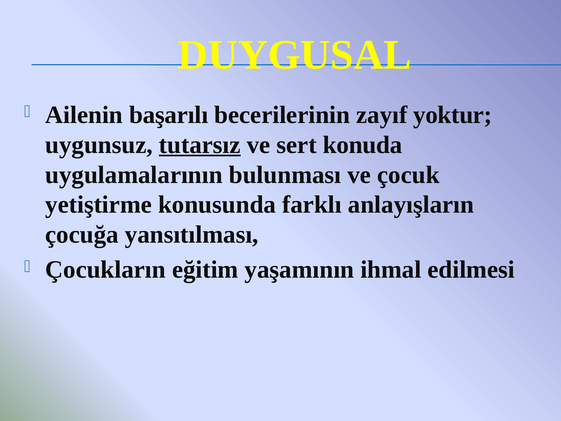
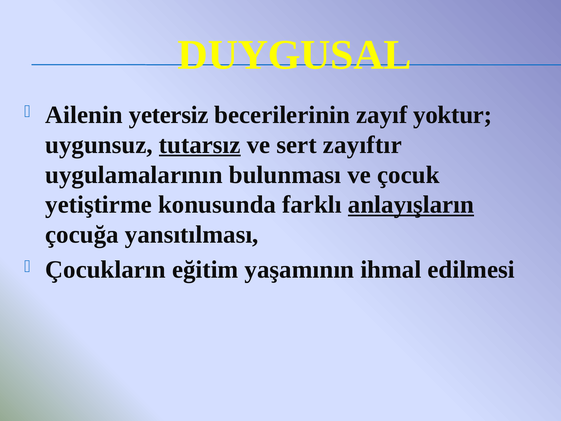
başarılı: başarılı -> yetersiz (169, 115)
konuda: konuda -> zayıftır (362, 145)
anlayışların underline: none -> present (411, 205)
